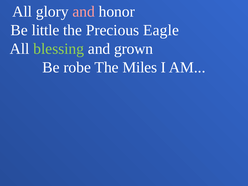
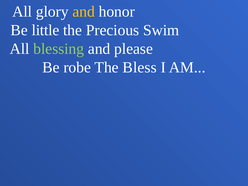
and colour: pink -> yellow (84, 12)
Eagle: Eagle -> Swim (161, 30)
grown: grown -> please (134, 49)
Miles: Miles -> Bless (140, 67)
